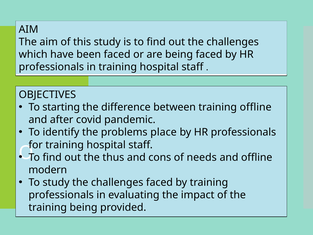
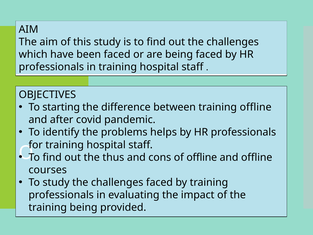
place: place -> helps (164, 132)
of needs: needs -> offline (202, 157)
modern: modern -> courses (48, 170)
